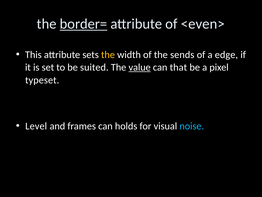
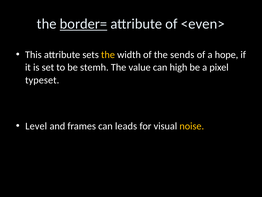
edge: edge -> hope (226, 55)
suited: suited -> stemh (94, 67)
value underline: present -> none (140, 67)
that: that -> high (178, 67)
holds: holds -> leads (126, 126)
noise colour: light blue -> yellow (192, 126)
